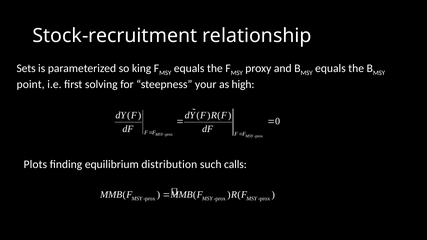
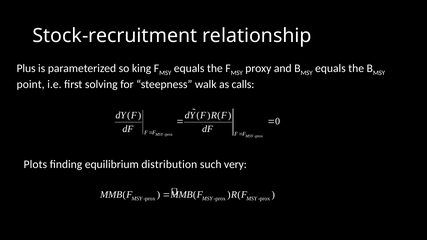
Sets: Sets -> Plus (26, 69)
your: your -> walk (206, 84)
high: high -> calls (243, 84)
calls: calls -> very (235, 165)
